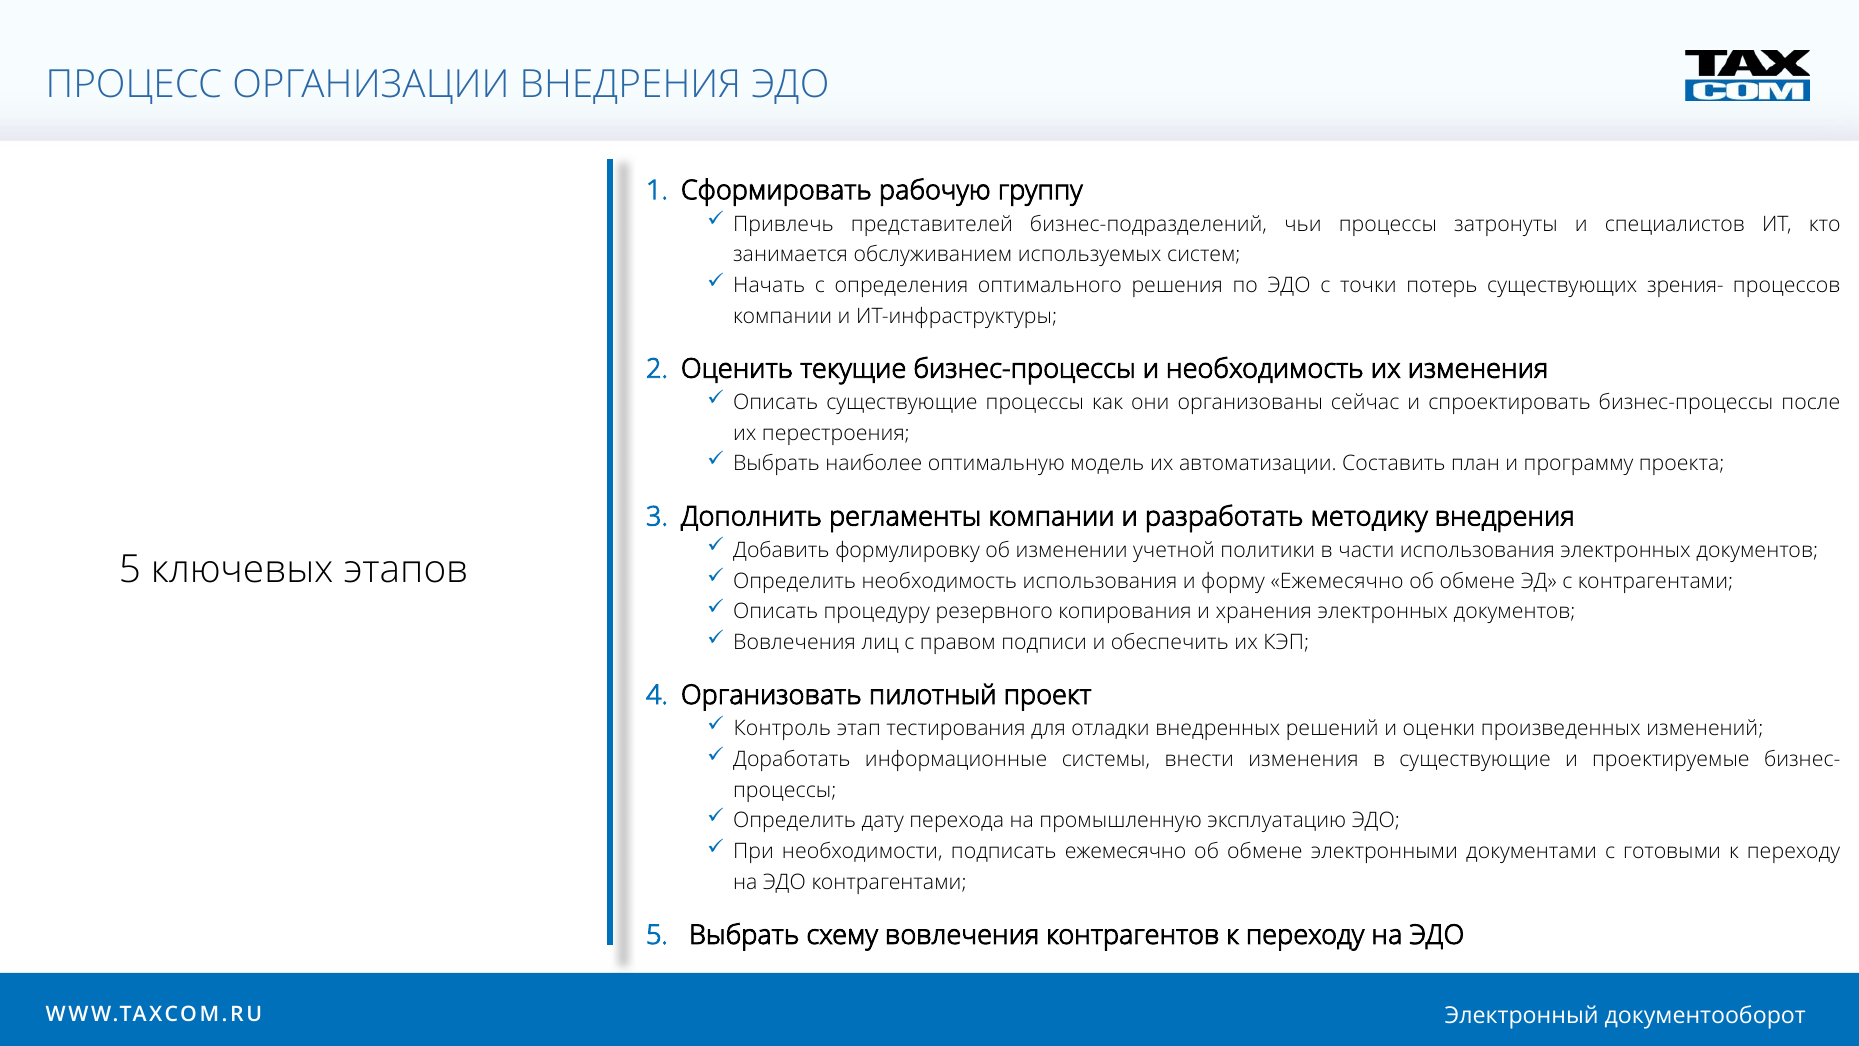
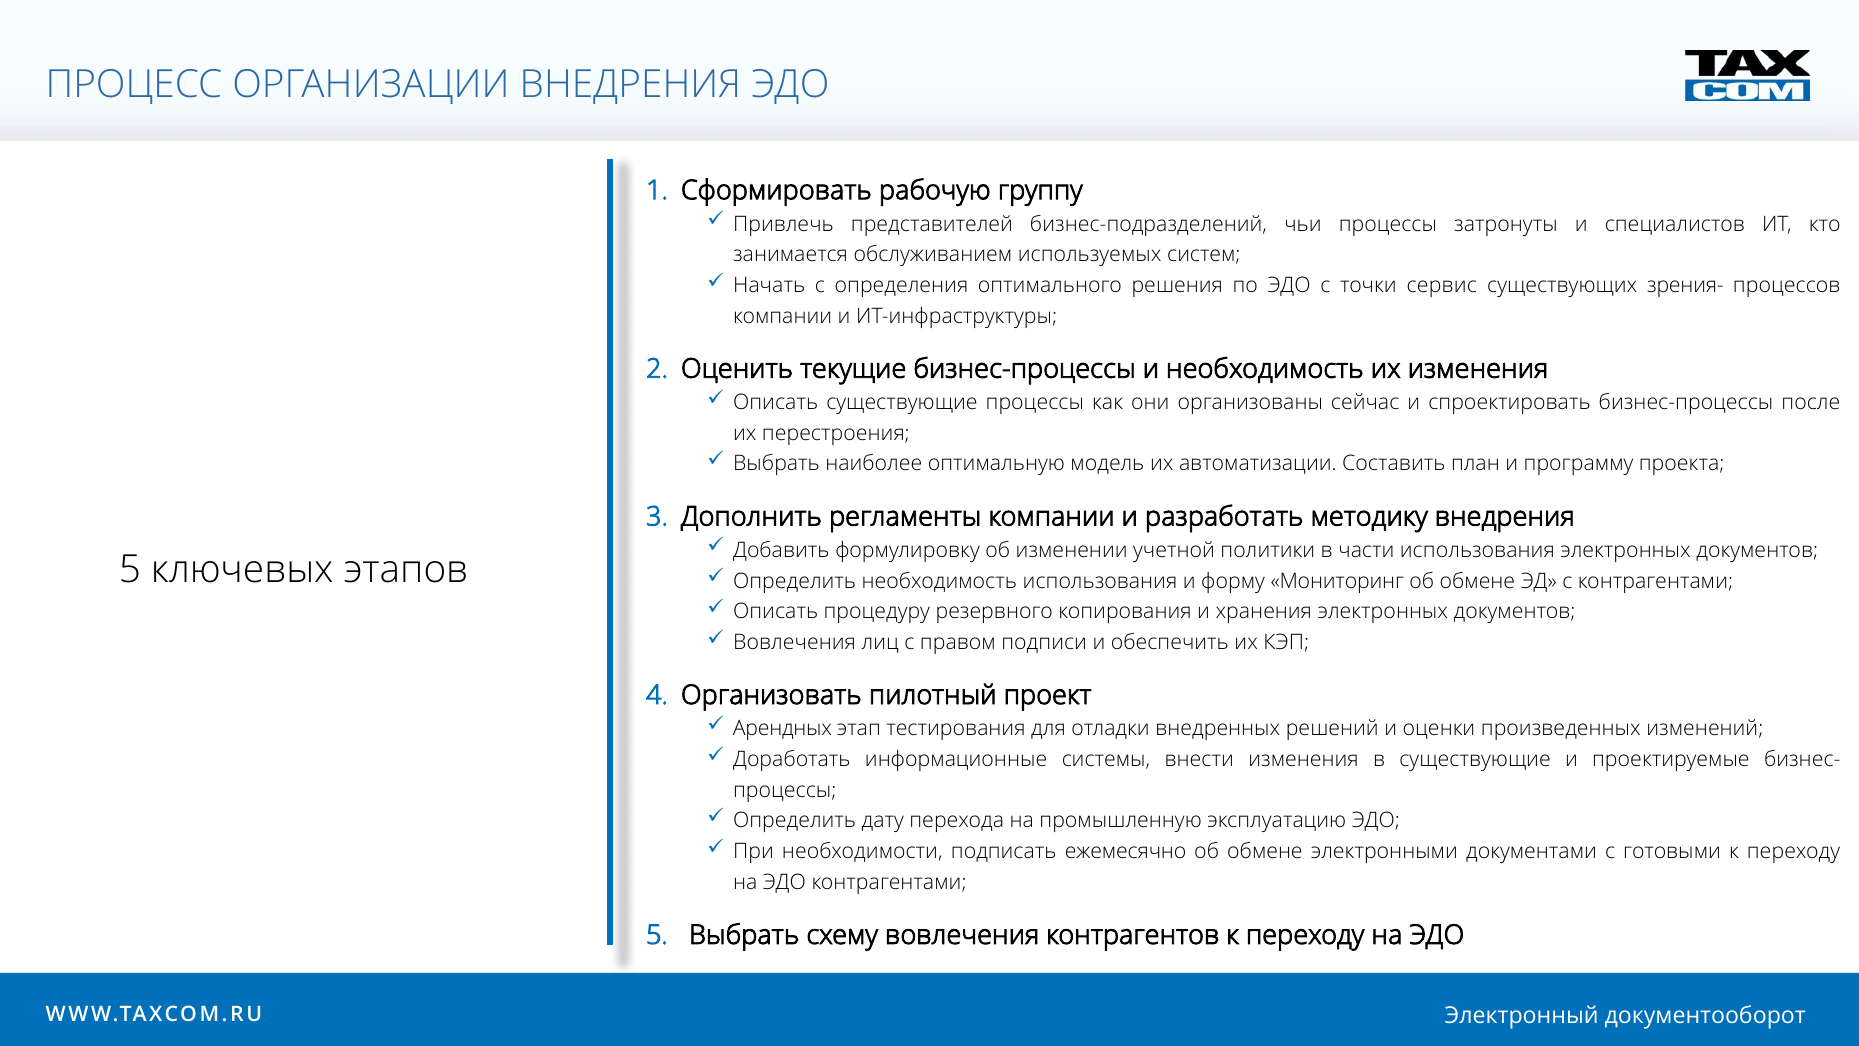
потерь: потерь -> сервис (1442, 285)
форму Ежемесячно: Ежемесячно -> Мониторинг (1337, 581)
Контроль: Контроль -> Арендных (782, 729)
